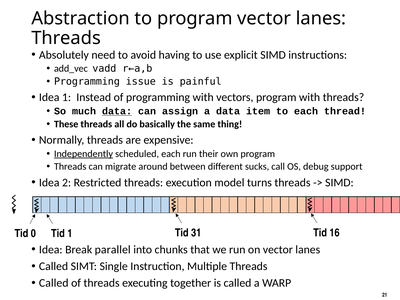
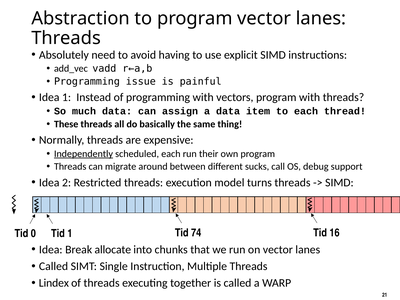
data underline: present -> none (117, 111)
31: 31 -> 74 (196, 233)
parallel: parallel -> allocate (113, 250)
Called: Called -> Lindex (54, 283)
